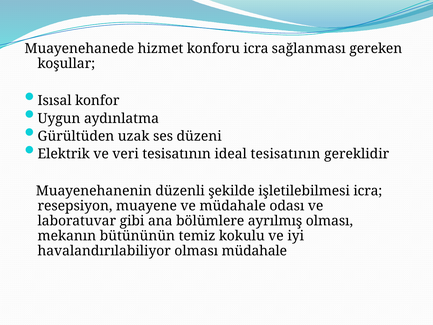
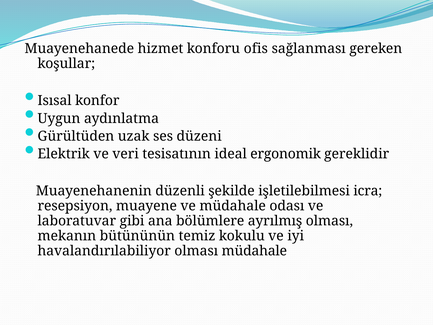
konforu icra: icra -> ofis (256, 49)
ideal tesisatının: tesisatının -> ergonomik (286, 154)
